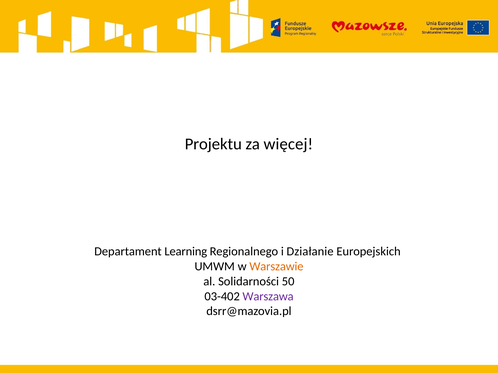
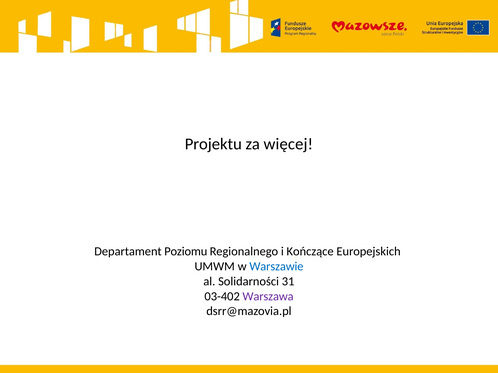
Learning: Learning -> Poziomu (186, 252)
Działanie: Działanie -> Kończące (310, 252)
Warszawie colour: orange -> blue (276, 267)
50: 50 -> 31 (288, 282)
